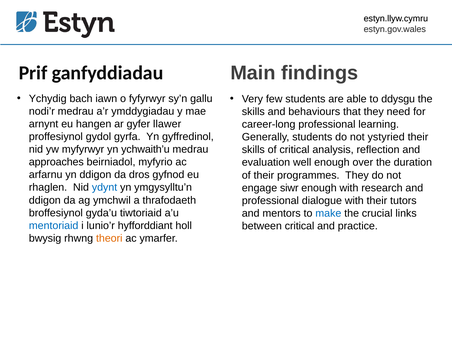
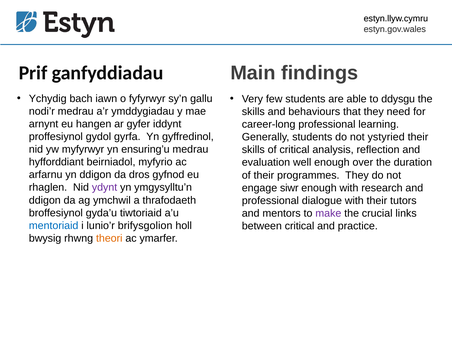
llawer: llawer -> iddynt (167, 124)
ychwaith’u: ychwaith’u -> ensuring’u (145, 149)
approaches: approaches -> hyfforddiant (56, 162)
ydynt colour: blue -> purple (105, 187)
make colour: blue -> purple (328, 213)
hyfforddiant: hyfforddiant -> brifysgolion (145, 226)
